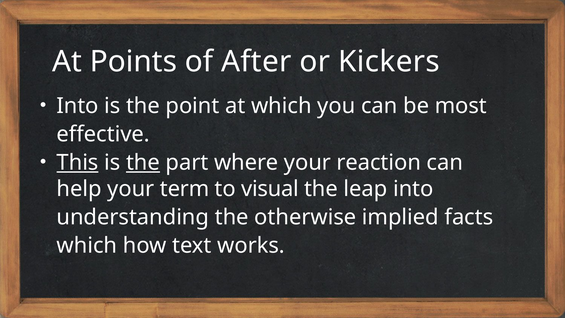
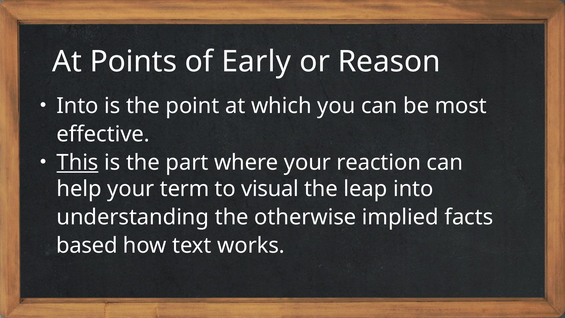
After: After -> Early (256, 62)
Kickers: Kickers -> Reason (389, 62)
the underline: present -> none (143, 163)
which: which -> based (87, 246)
